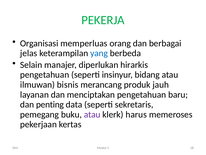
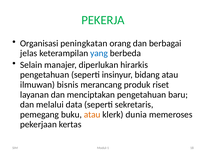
memperluas: memperluas -> peningkatan (84, 43)
jauh: jauh -> riset (161, 84)
penting: penting -> melalui (50, 104)
atau colour: purple -> orange (92, 114)
harus: harus -> dunia (136, 114)
